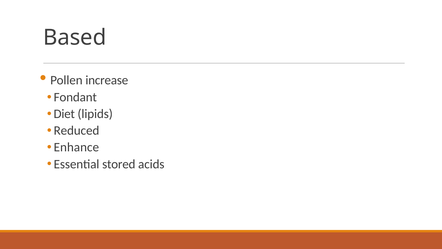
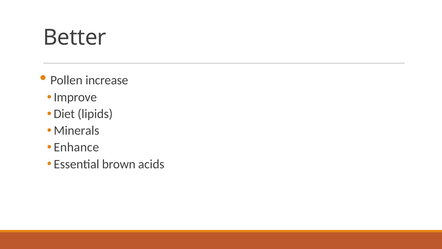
Based: Based -> Better (75, 37)
Fondant: Fondant -> Improve (75, 97)
Reduced: Reduced -> Minerals (77, 130)
stored: stored -> brown (119, 164)
